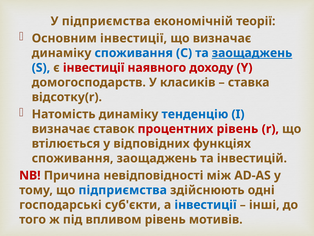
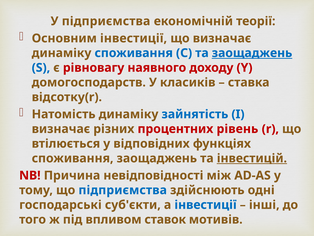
є інвестиції: інвестиції -> рівновагу (94, 68)
тенденцію: тенденцію -> зайнятість (195, 114)
ставок: ставок -> різних (114, 129)
інвестицій underline: none -> present (252, 158)
впливом рівень: рівень -> ставок (165, 219)
